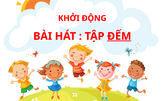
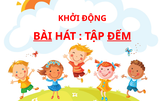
BÀI underline: none -> present (43, 36)
